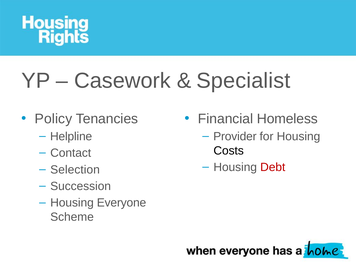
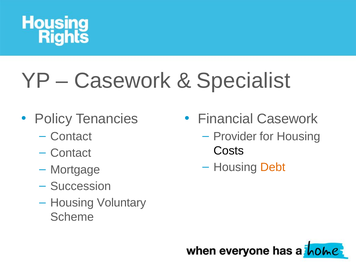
Financial Homeless: Homeless -> Casework (287, 119)
Helpline: Helpline -> Contact (71, 136)
Debt colour: red -> orange (273, 167)
Selection: Selection -> Mortgage (75, 170)
Everyone: Everyone -> Voluntary (122, 203)
